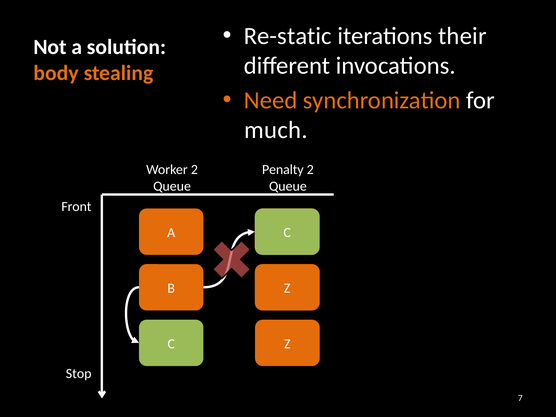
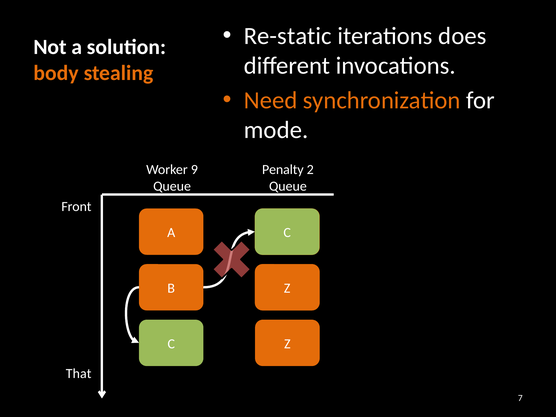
their: their -> does (462, 36)
much: much -> mode (276, 130)
Worker 2: 2 -> 9 (194, 170)
Stop: Stop -> That (79, 373)
